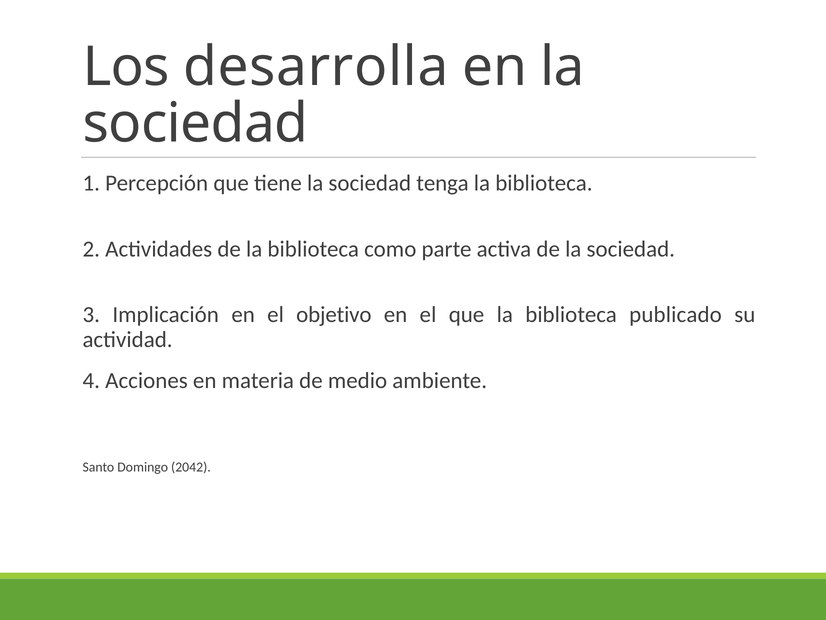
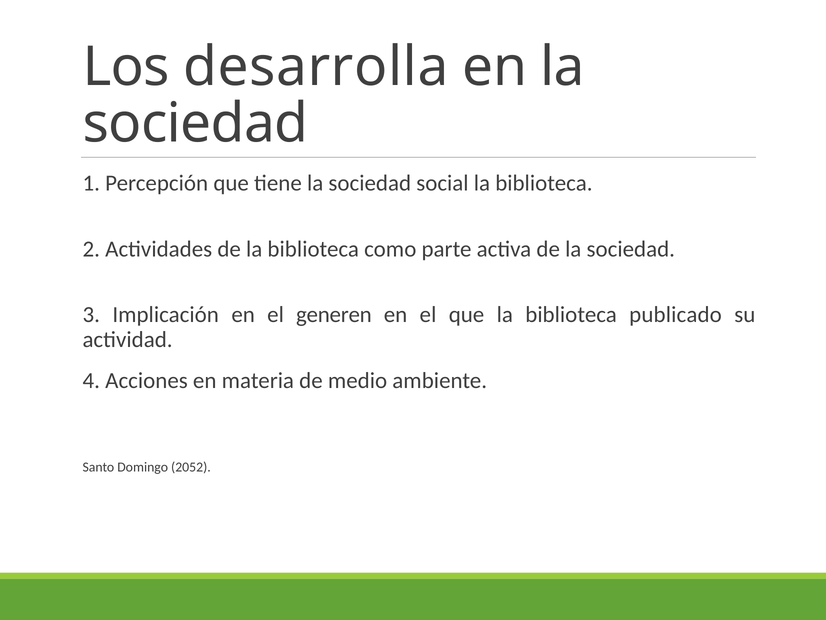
tenga: tenga -> social (442, 183)
objetivo: objetivo -> generen (334, 315)
2042: 2042 -> 2052 (191, 467)
